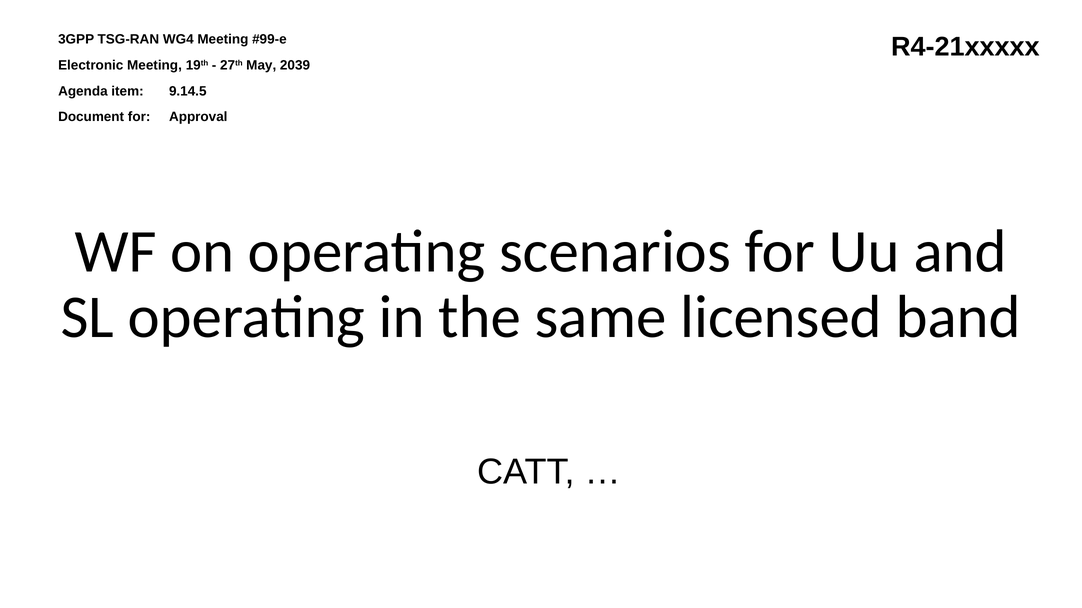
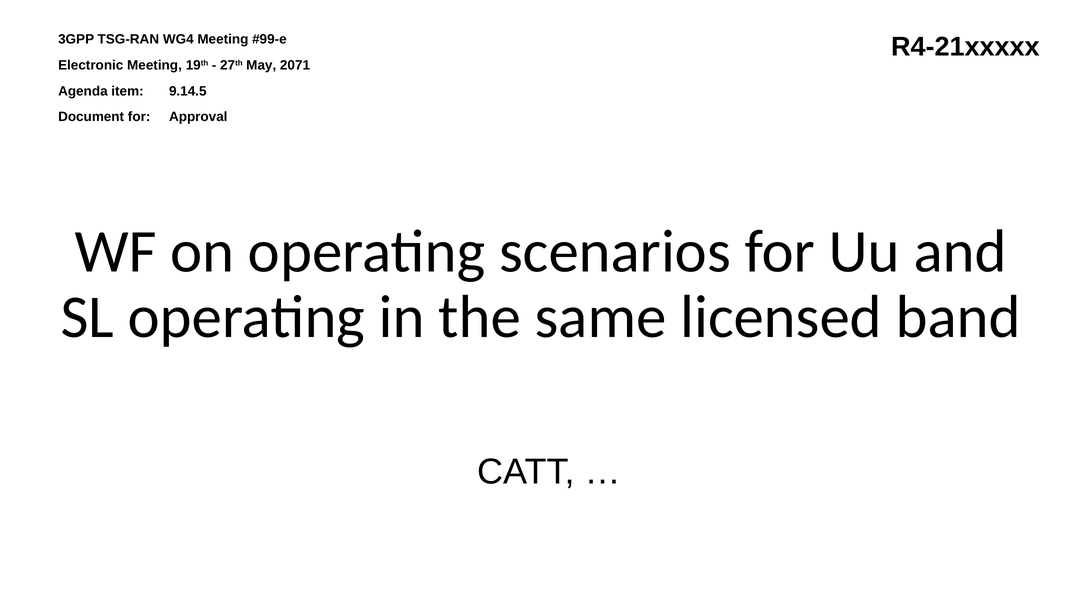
2039: 2039 -> 2071 (295, 65)
